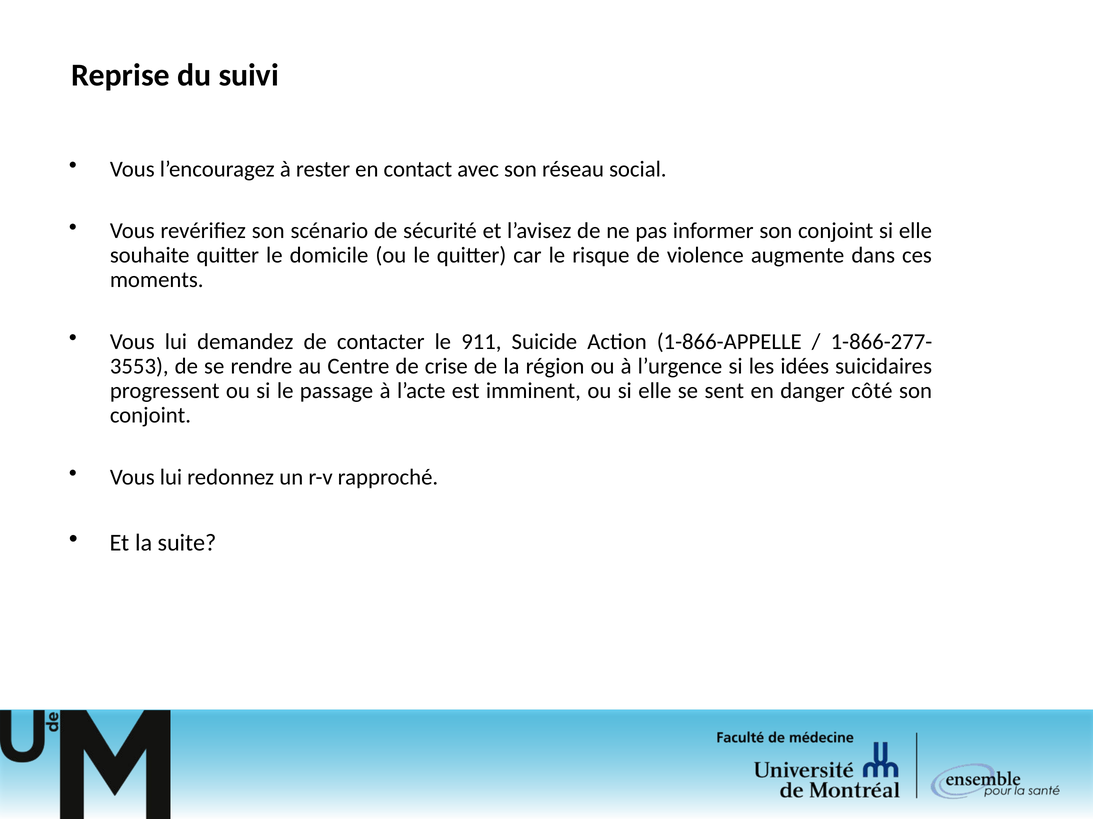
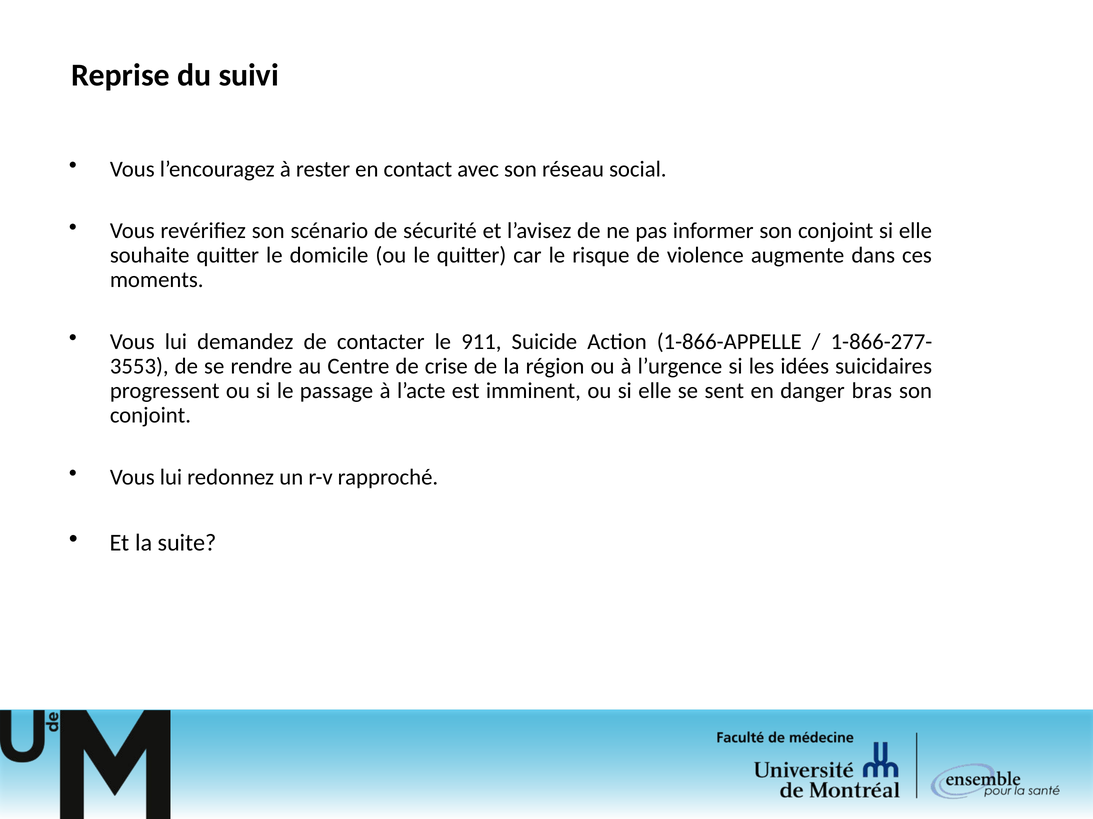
côté: côté -> bras (872, 391)
